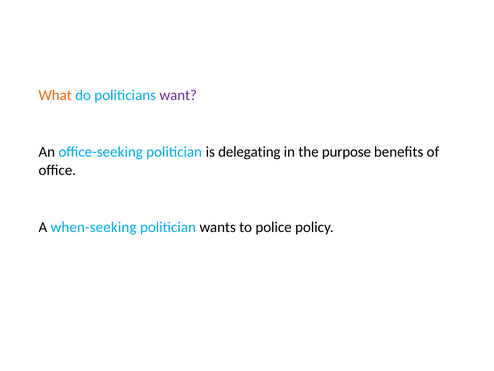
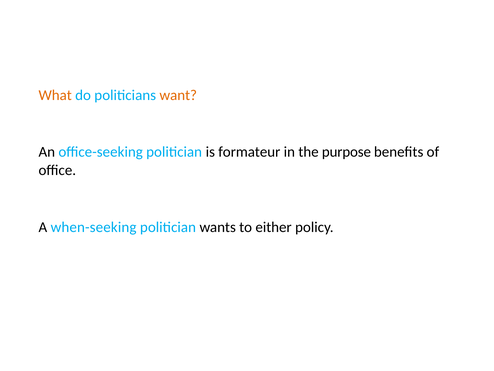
want colour: purple -> orange (178, 95)
delegating: delegating -> formateur (249, 152)
police: police -> either (274, 227)
